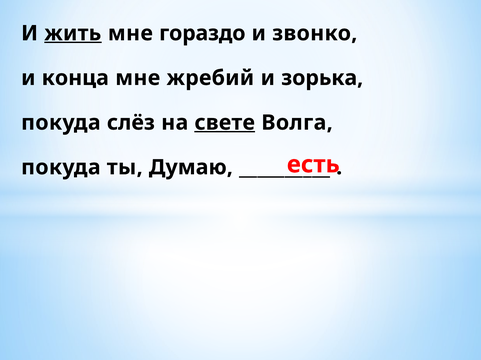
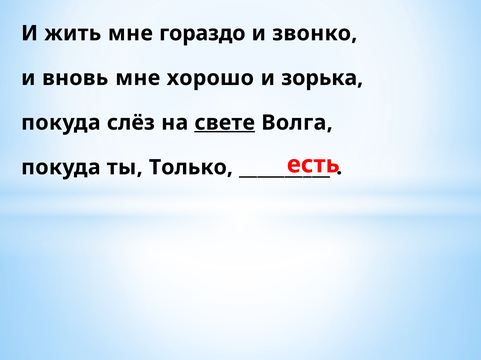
жить underline: present -> none (73, 33)
конца: конца -> вновь (75, 78)
жребий: жребий -> хорошо (210, 78)
Думаю: Думаю -> Только (191, 168)
